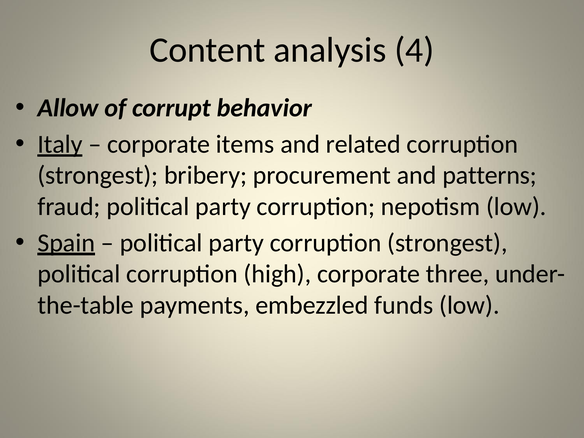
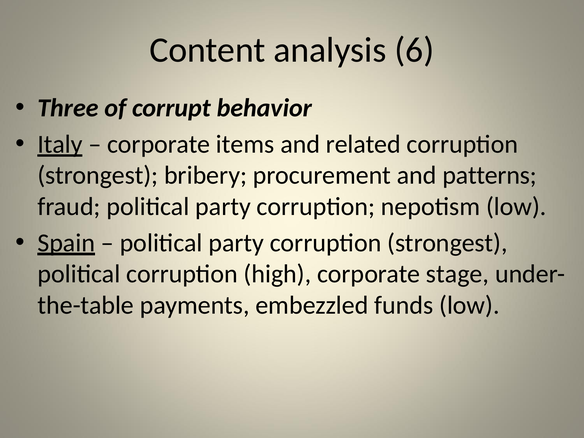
4: 4 -> 6 (414, 50)
Allow: Allow -> Three (68, 108)
three: three -> stage (457, 274)
